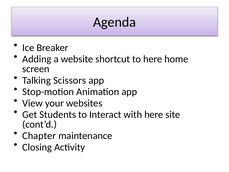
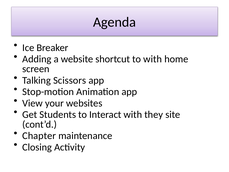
to here: here -> with (153, 59)
with here: here -> they (154, 114)
